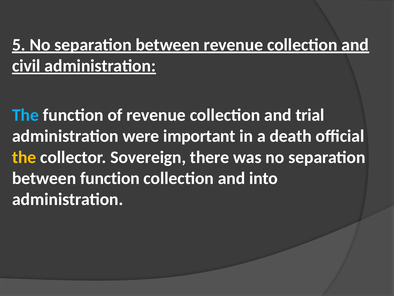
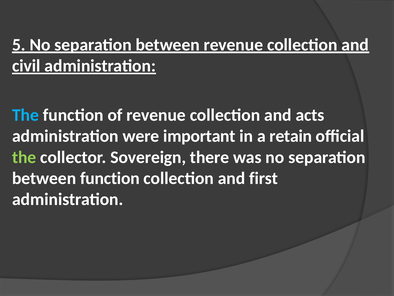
trial: trial -> acts (310, 115)
death: death -> retain (291, 136)
the colour: yellow -> light green (24, 157)
into: into -> first (264, 178)
